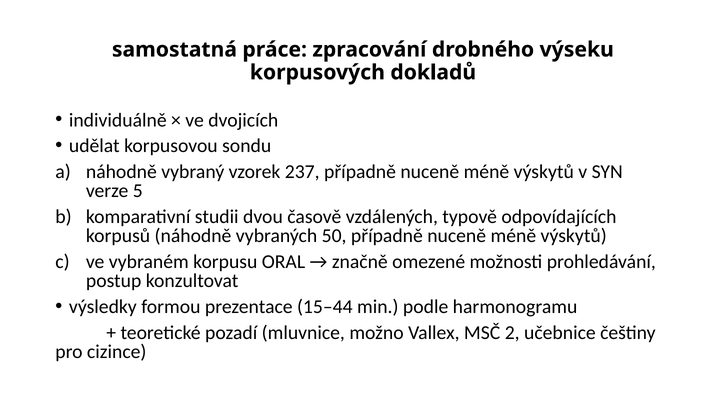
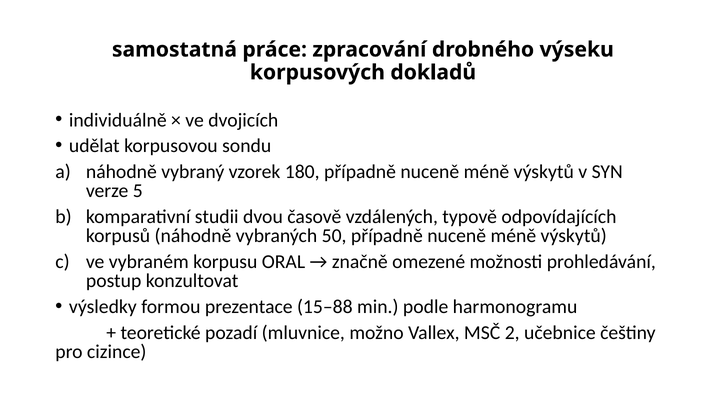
237: 237 -> 180 (302, 172)
15–44: 15–44 -> 15–88 (325, 307)
